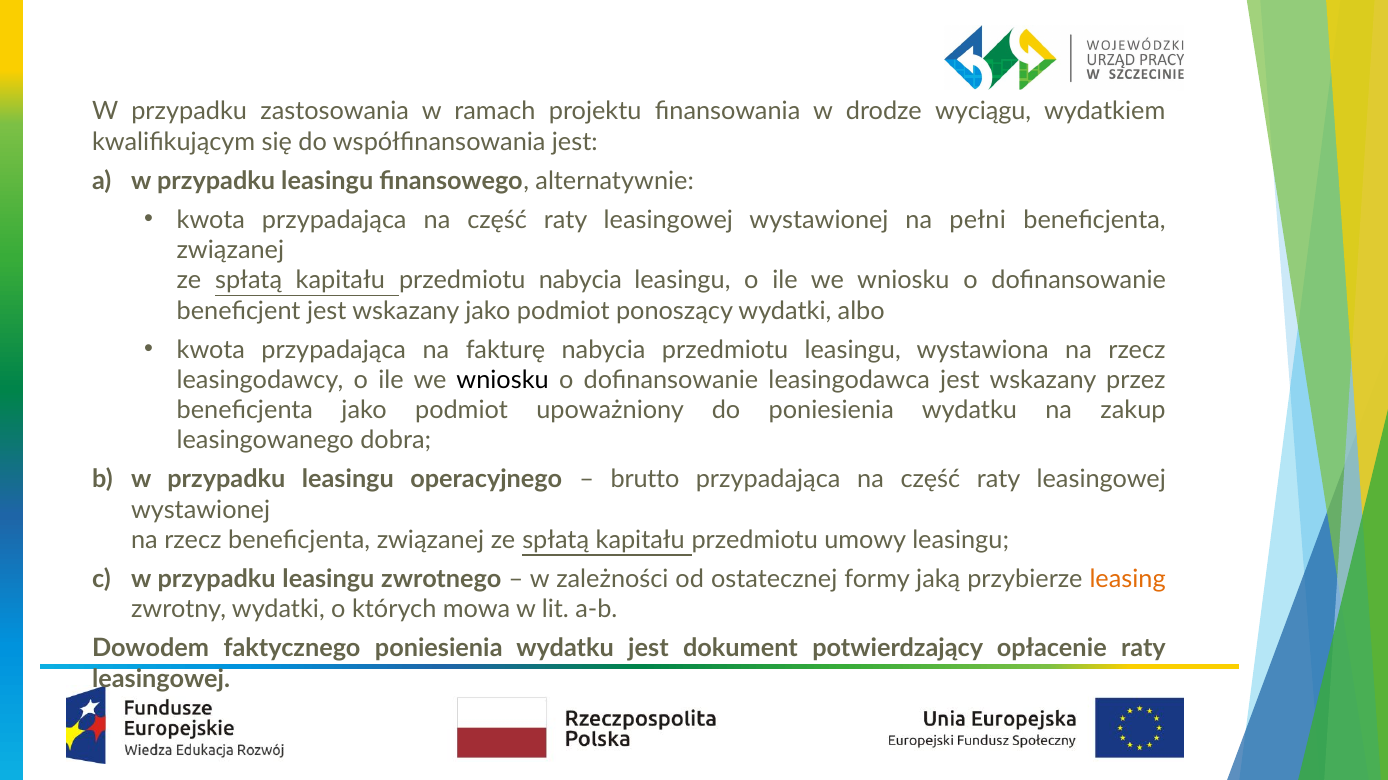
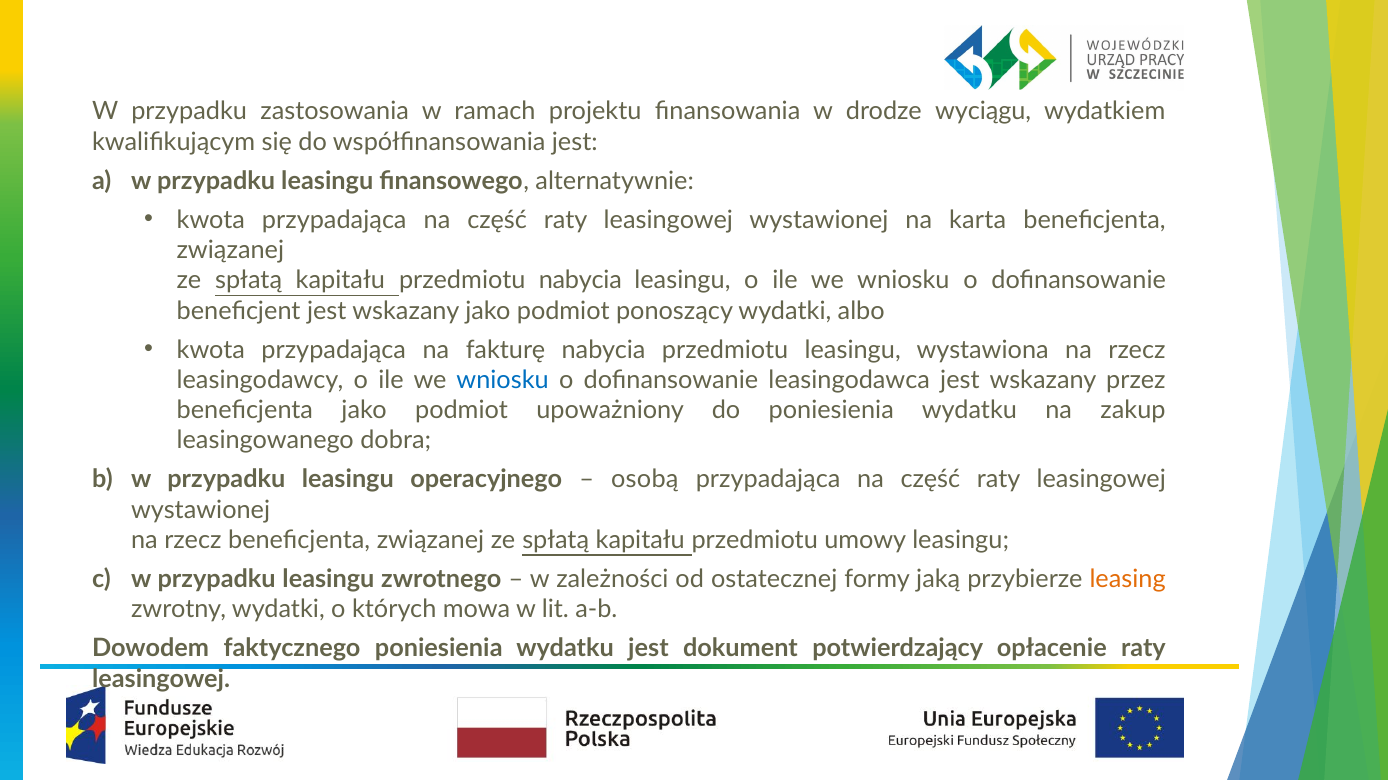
pełni: pełni -> karta (978, 220)
wniosku colour: black -> blue (503, 380)
brutto: brutto -> osobą (645, 480)
